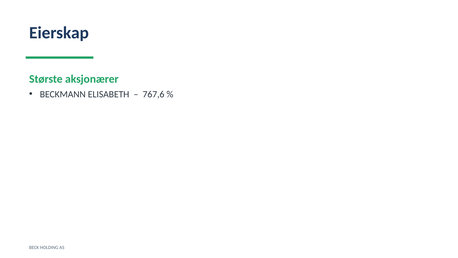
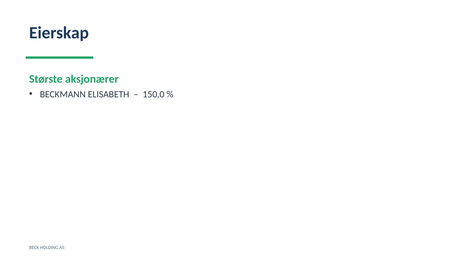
767,6: 767,6 -> 150,0 (154, 94)
